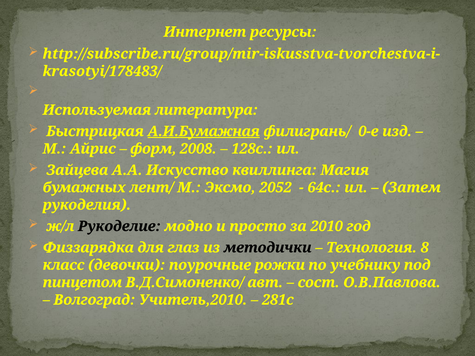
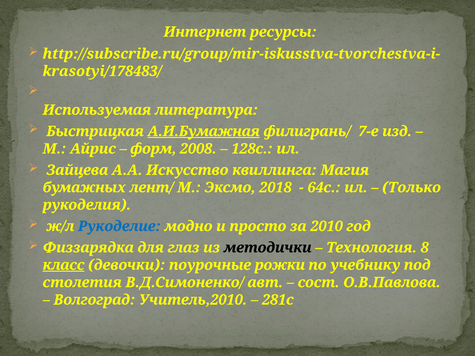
0-е: 0-е -> 7-е (368, 131)
2052: 2052 -> 2018 (275, 188)
Затем: Затем -> Только (412, 188)
Рукоделие colour: black -> blue (119, 226)
класс underline: none -> present (64, 265)
пинцетом: пинцетом -> столетия (82, 283)
